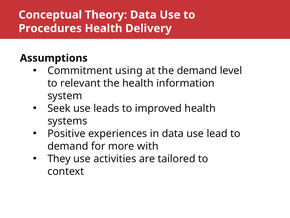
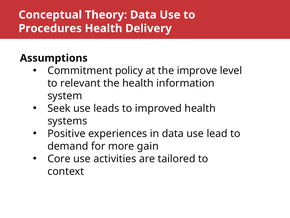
using: using -> policy (129, 71)
the demand: demand -> improve (197, 71)
with: with -> gain (148, 146)
They: They -> Core (59, 158)
